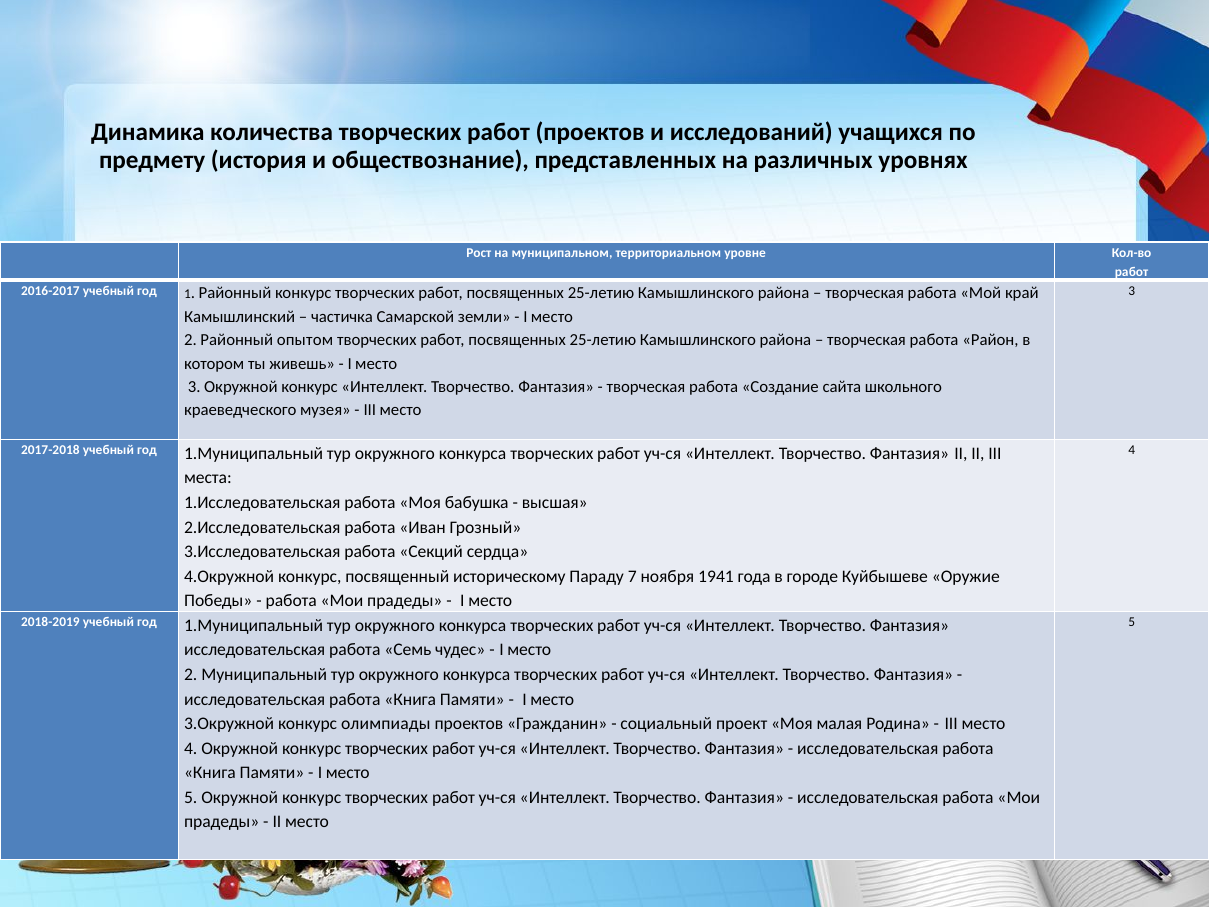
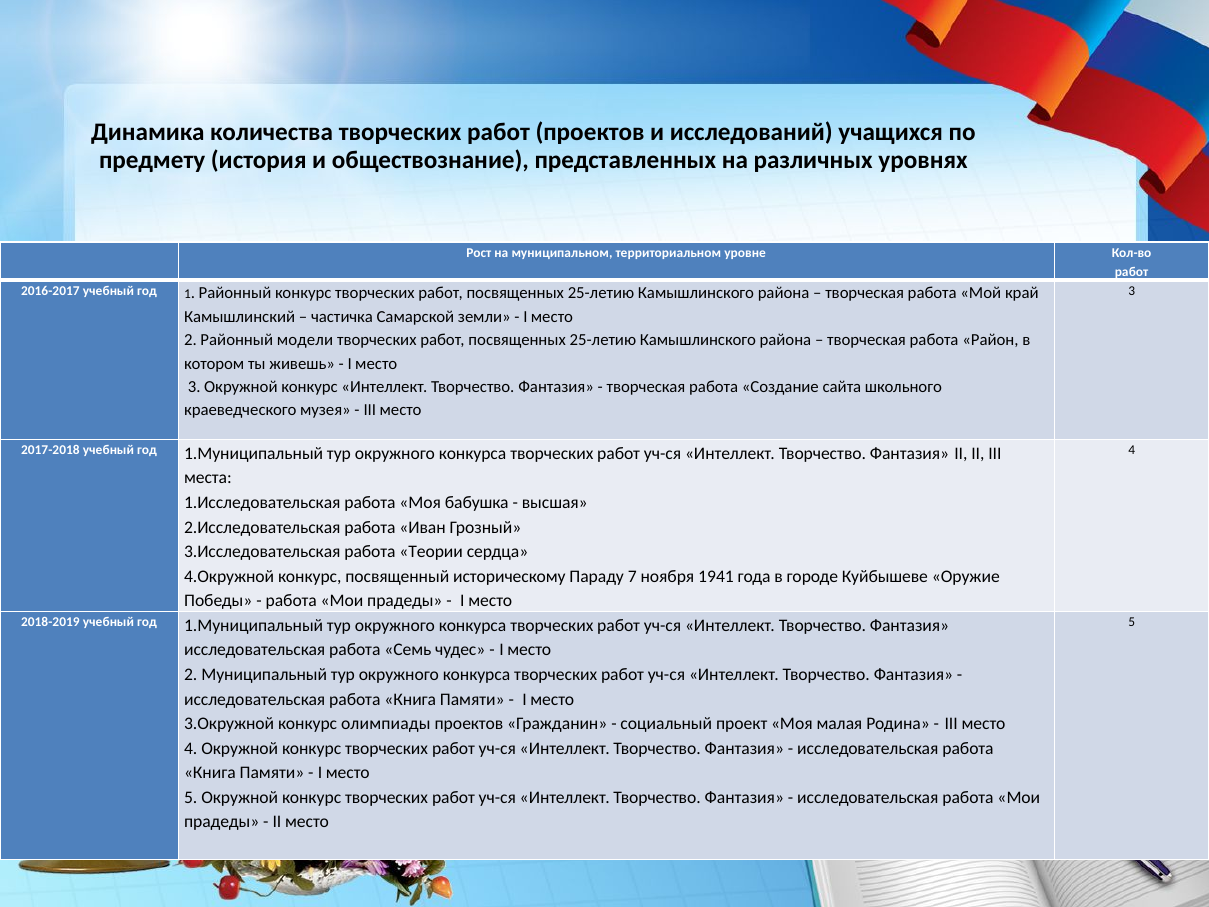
опытом: опытом -> модели (305, 340)
Секций: Секций -> Теории (431, 552)
